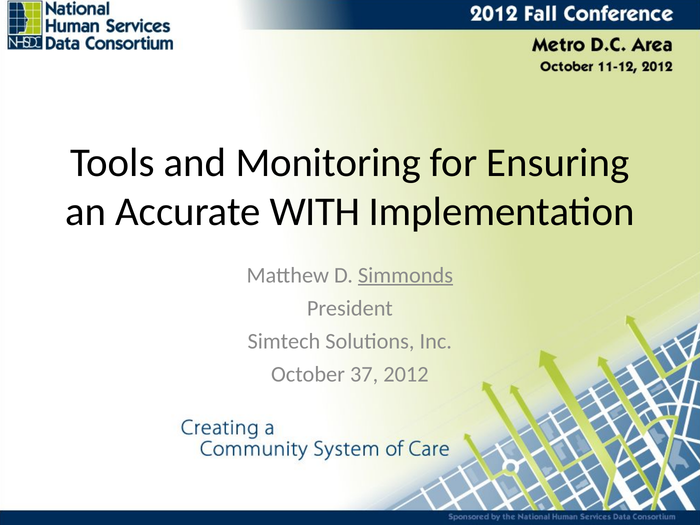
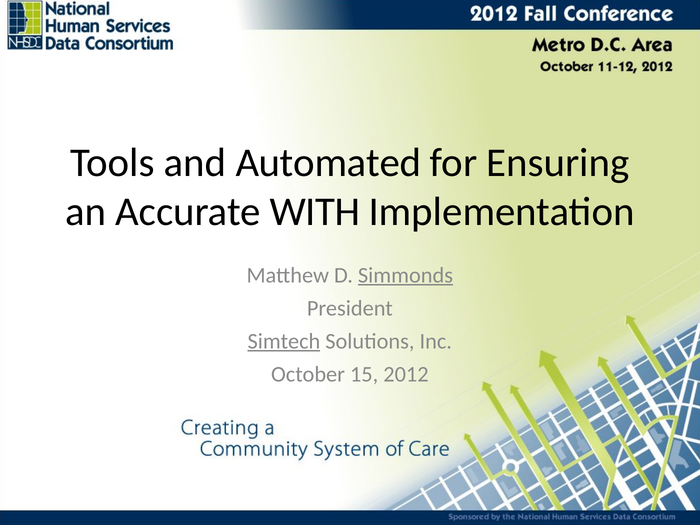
Monitoring: Monitoring -> Automated (328, 163)
Simtech underline: none -> present (284, 341)
37: 37 -> 15 (364, 374)
